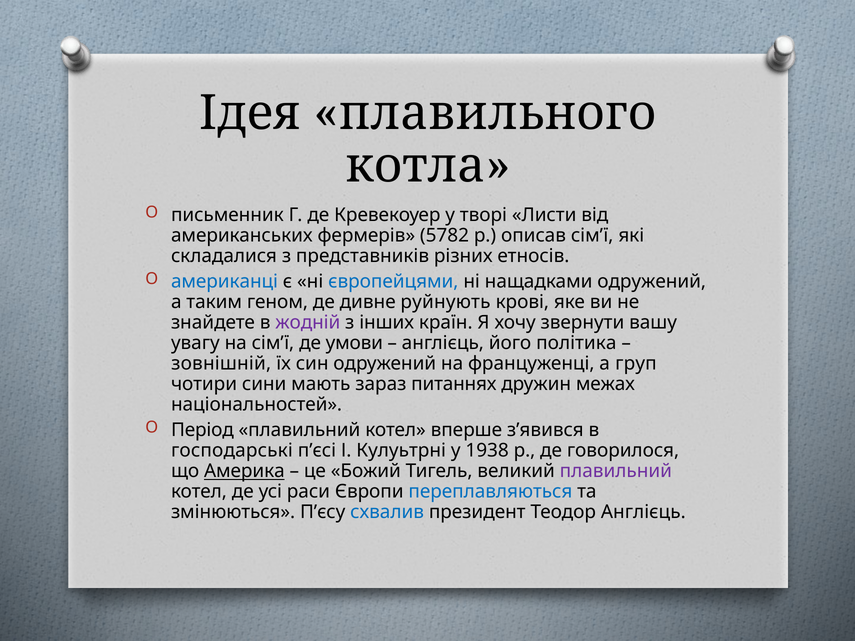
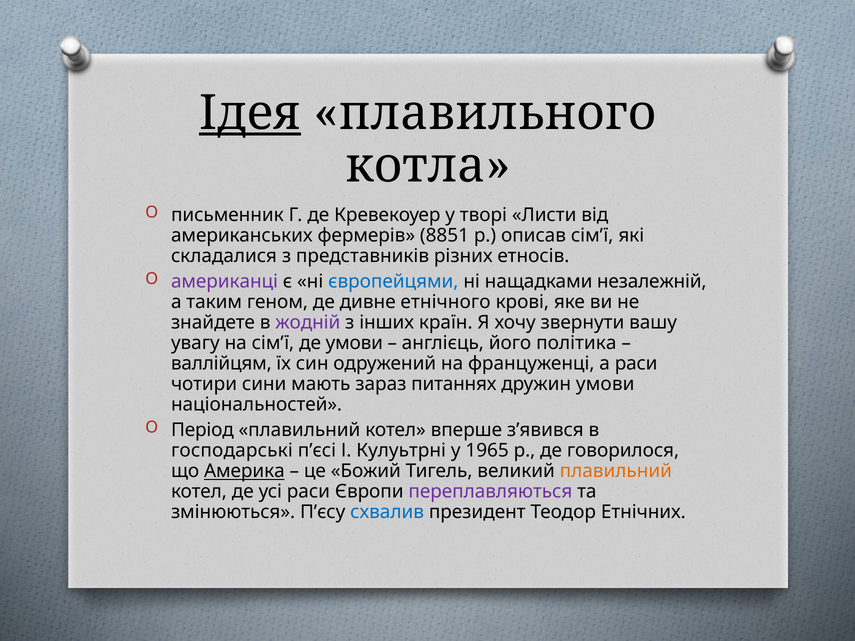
Ідея underline: none -> present (250, 113)
5782: 5782 -> 8851 (444, 236)
американці colour: blue -> purple (225, 282)
нащадками одружений: одружений -> незалежній (652, 282)
руйнують: руйнують -> етнічного (446, 302)
зовнішній: зовнішній -> валлійцям (221, 364)
а груп: груп -> раси (636, 364)
дружин межах: межах -> умови (605, 384)
1938: 1938 -> 1965 (487, 451)
плавильний colour: purple -> orange (616, 471)
переплавляються colour: blue -> purple (490, 492)
Теодор Англієць: Англієць -> Етнічних (643, 512)
